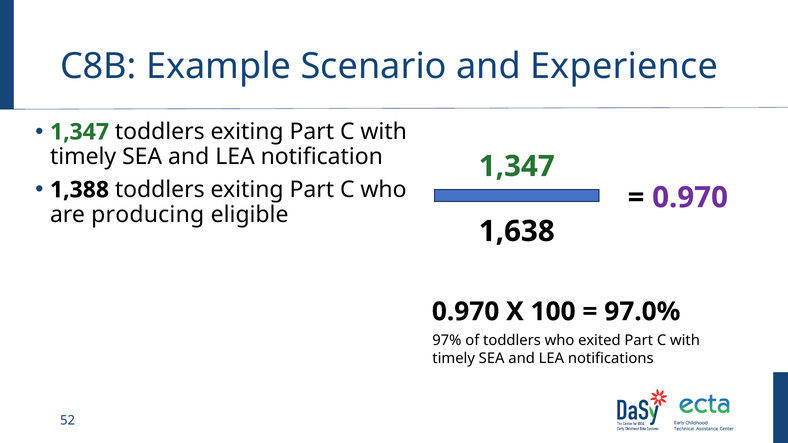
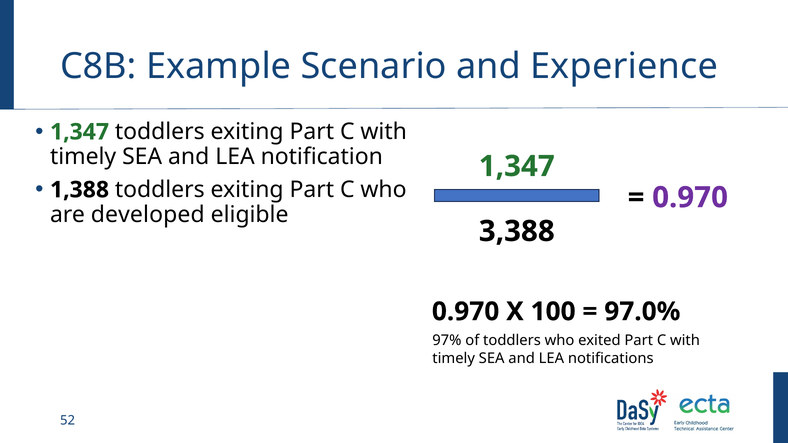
producing: producing -> developed (148, 215)
1,638: 1,638 -> 3,388 (517, 231)
